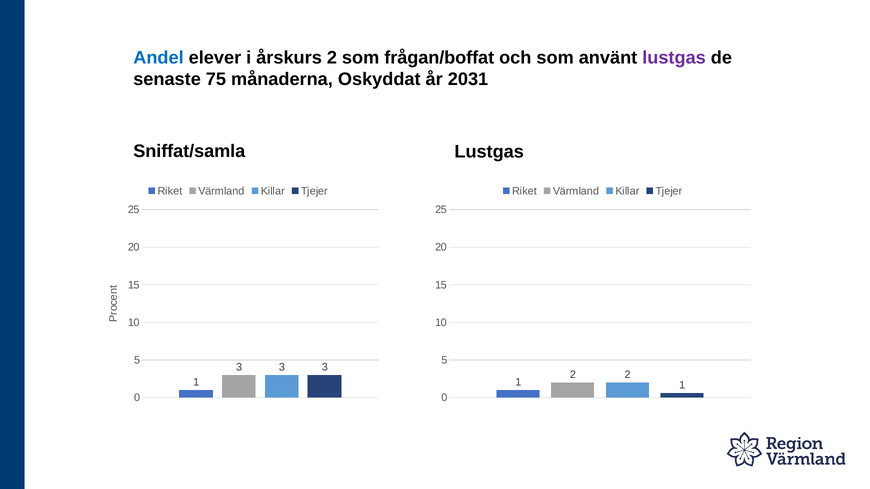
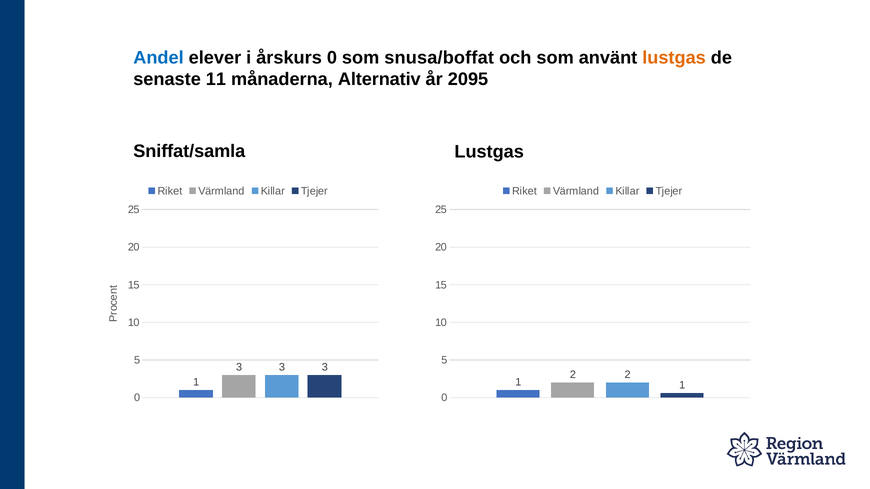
årskurs 2: 2 -> 0 (332, 58)
frågan/boffat: frågan/boffat -> snusa/boffat (439, 58)
lustgas colour: purple -> orange (674, 58)
75: 75 -> 11 (216, 80)
Oskyddat: Oskyddat -> Alternativ (379, 80)
2031: 2031 -> 2095 (468, 80)
